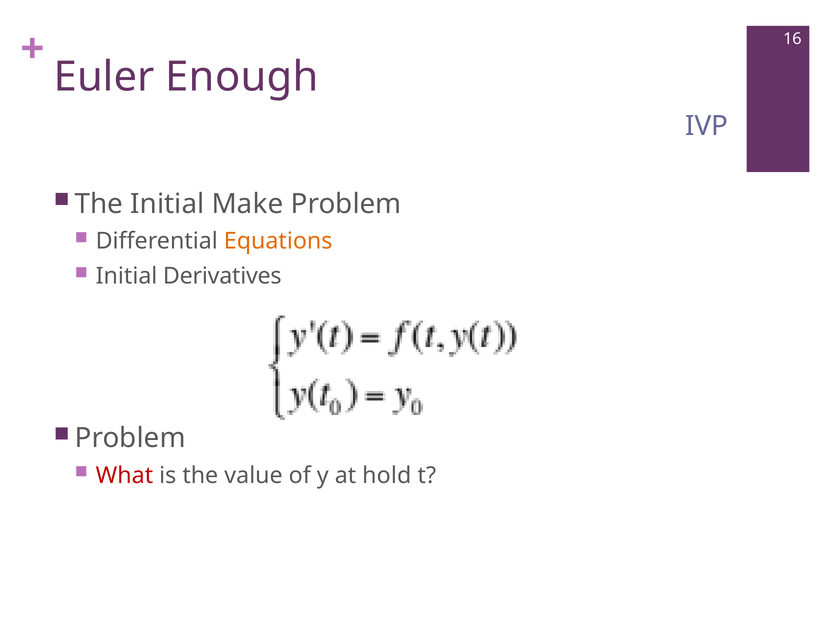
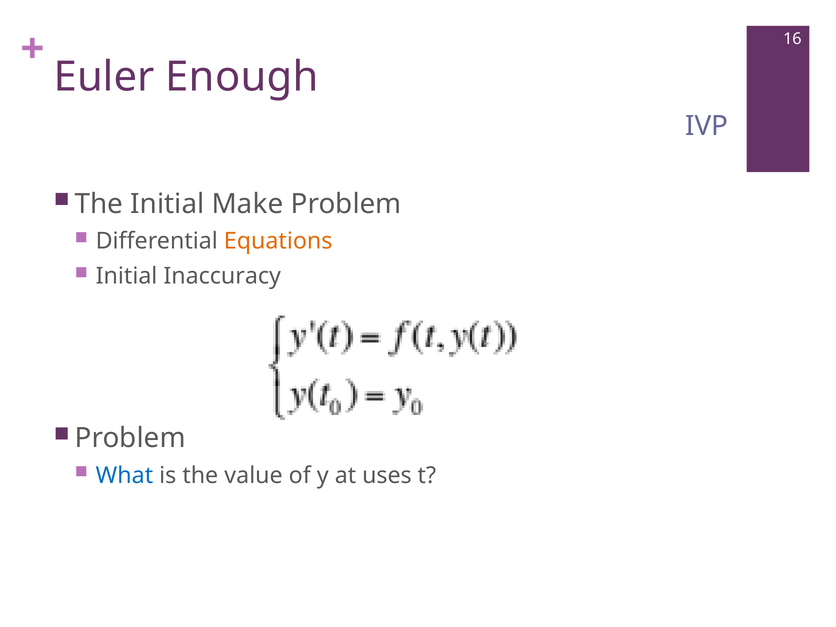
Derivatives: Derivatives -> Inaccuracy (222, 276)
What colour: red -> blue (124, 475)
hold: hold -> uses (387, 475)
